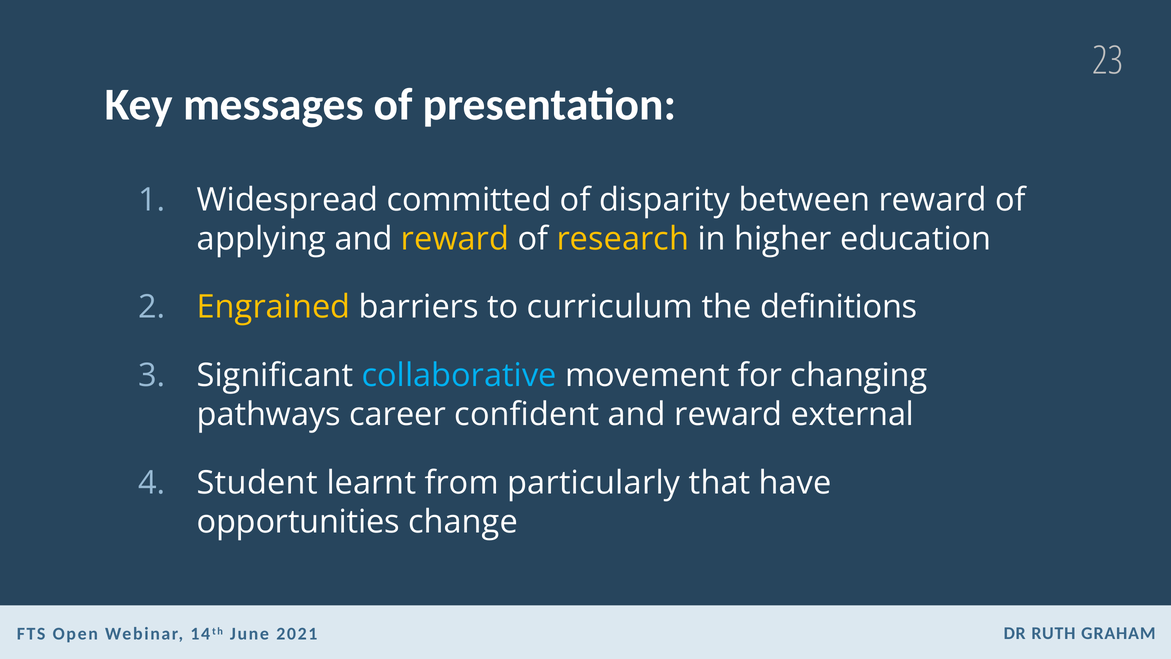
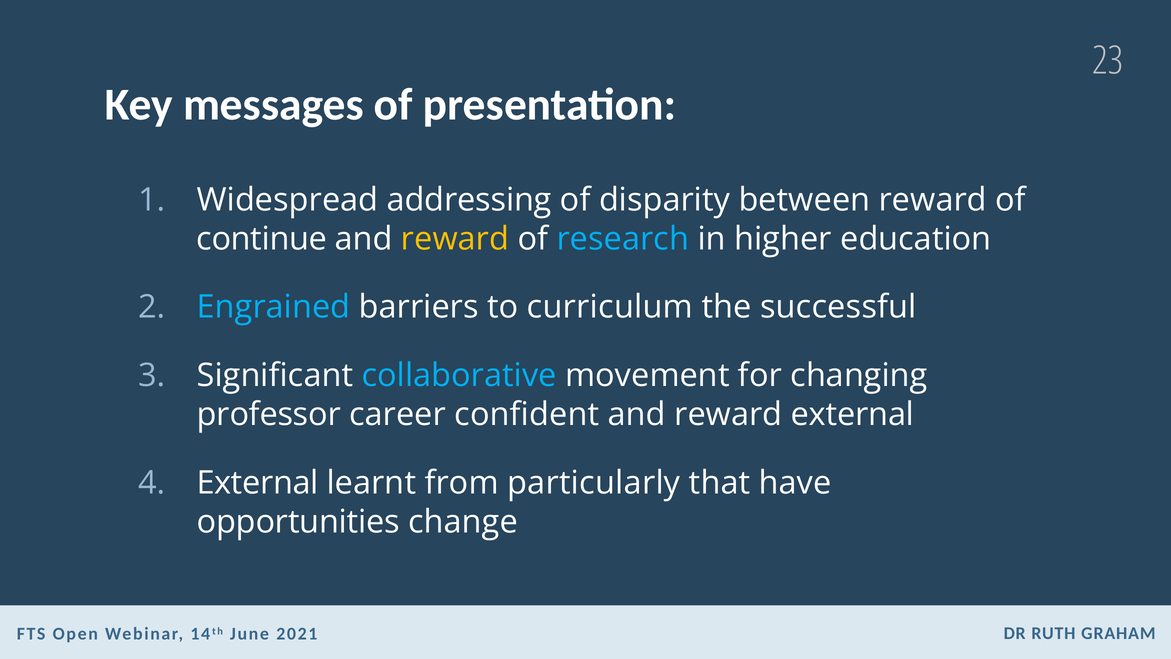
committed: committed -> addressing (469, 200)
applying: applying -> continue (262, 239)
research colour: yellow -> light blue (623, 239)
Engrained colour: yellow -> light blue (274, 307)
definitions: definitions -> successful (838, 307)
pathways: pathways -> professor (269, 414)
Student: Student -> External (258, 483)
